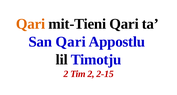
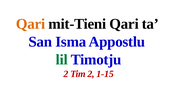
San Qari: Qari -> Isma (71, 42)
lil colour: black -> green (62, 60)
2-15: 2-15 -> 1-15 (105, 74)
